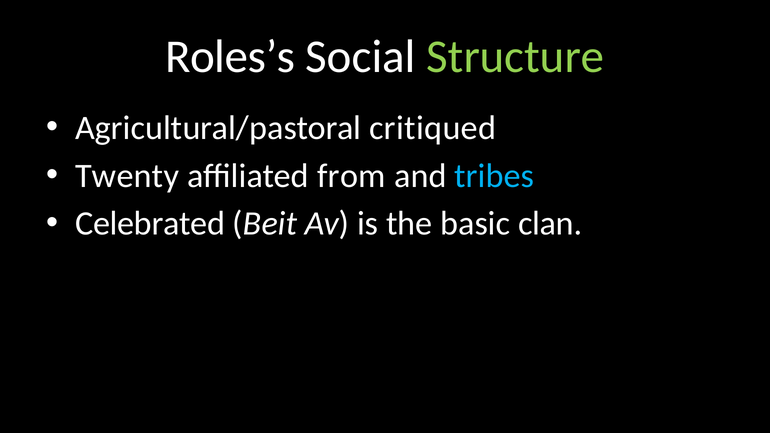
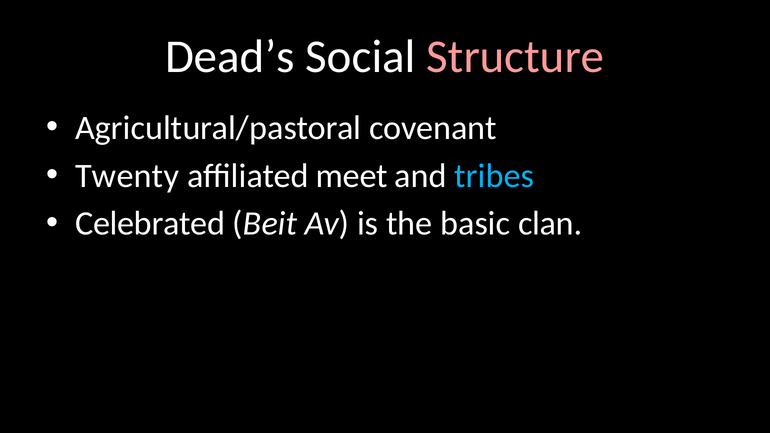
Roles’s: Roles’s -> Dead’s (230, 57)
Structure colour: light green -> pink (515, 57)
critiqued: critiqued -> covenant (433, 128)
from: from -> meet (352, 176)
